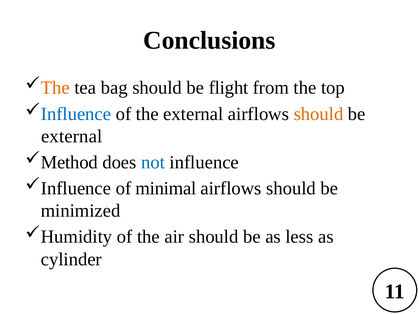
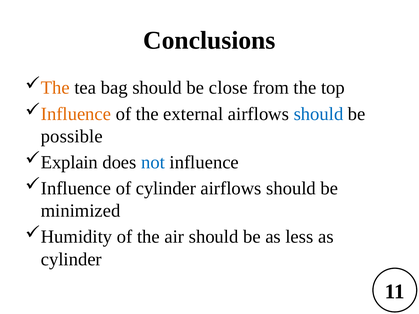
flight: flight -> close (228, 88)
Influence colour: blue -> orange (76, 114)
should colour: orange -> blue (319, 114)
external: external -> possible (72, 136)
Method: Method -> Explain (69, 162)
of minimal: minimal -> cylinder (166, 189)
